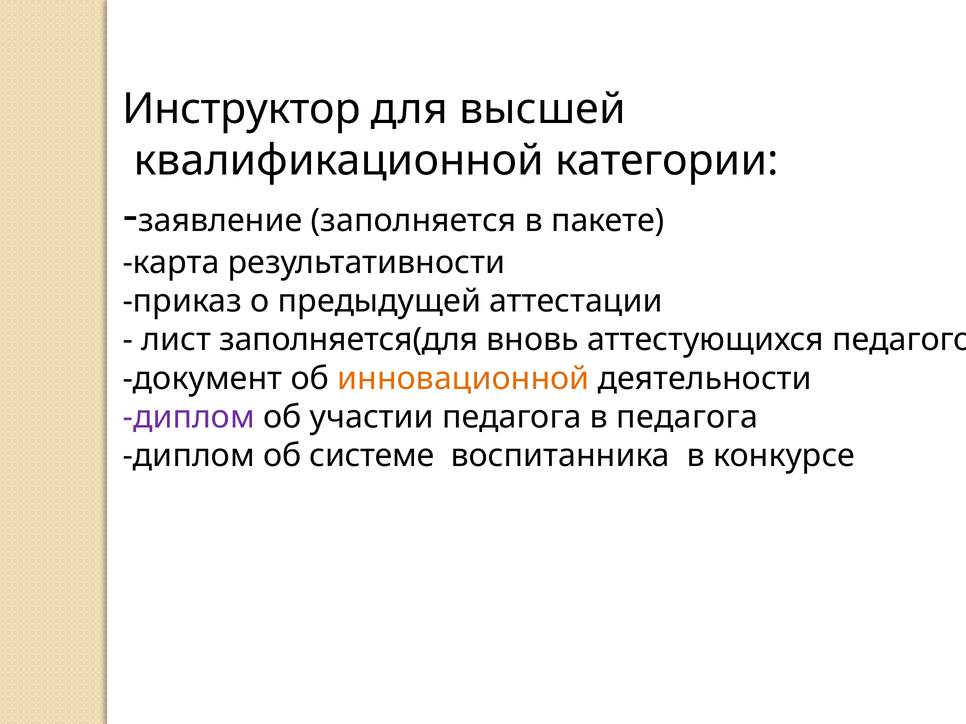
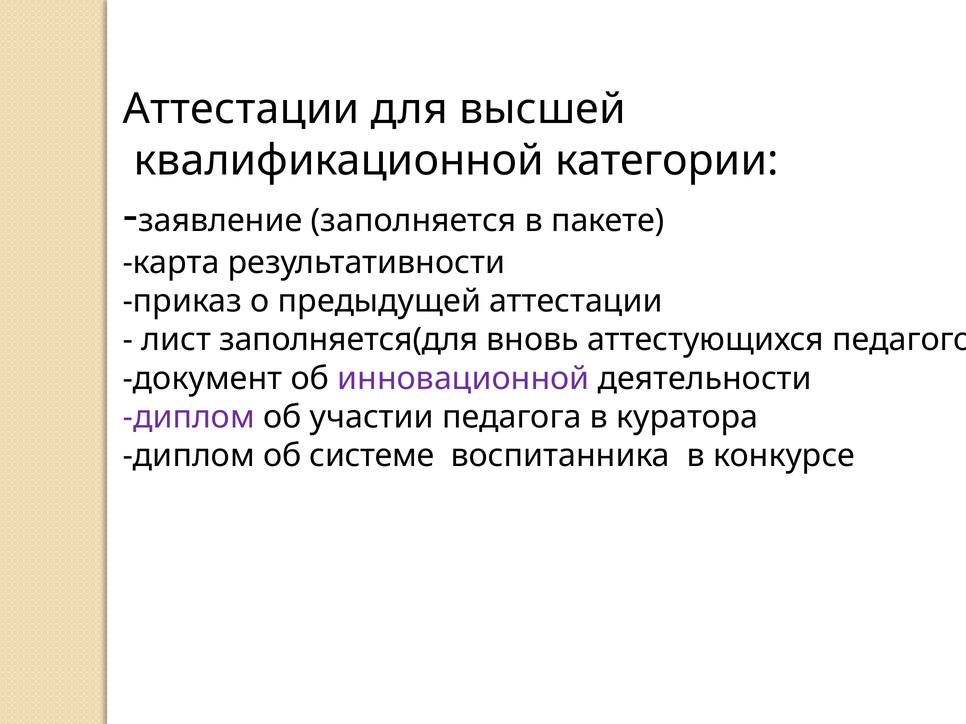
Инструктор: Инструктор -> Аттестации (241, 109)
инновационной colour: orange -> purple (463, 379)
в педагога: педагога -> куратора (687, 417)
